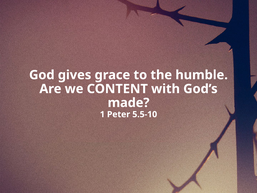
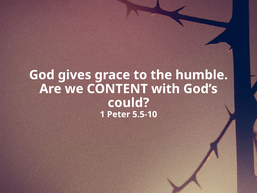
made: made -> could (128, 103)
